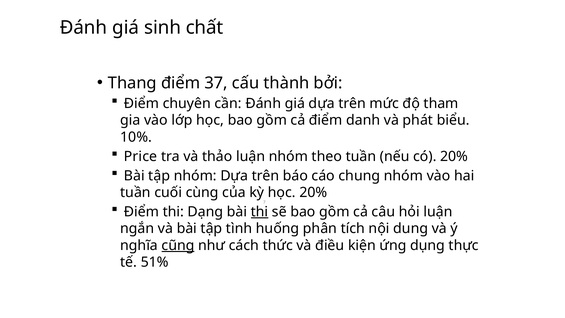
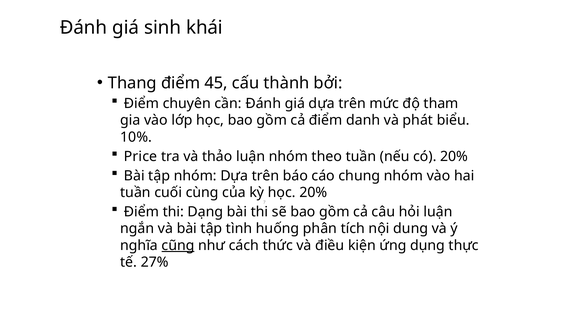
chất: chất -> khái (204, 27)
37: 37 -> 45 (216, 83)
thi underline: present -> none (260, 212)
51%: 51% -> 27% (155, 262)
